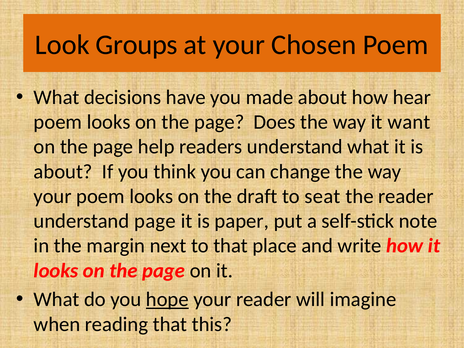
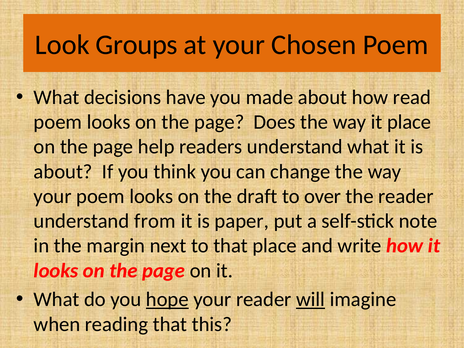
hear: hear -> read (412, 97)
it want: want -> place (409, 122)
seat: seat -> over (323, 196)
understand page: page -> from (155, 221)
will underline: none -> present (311, 299)
